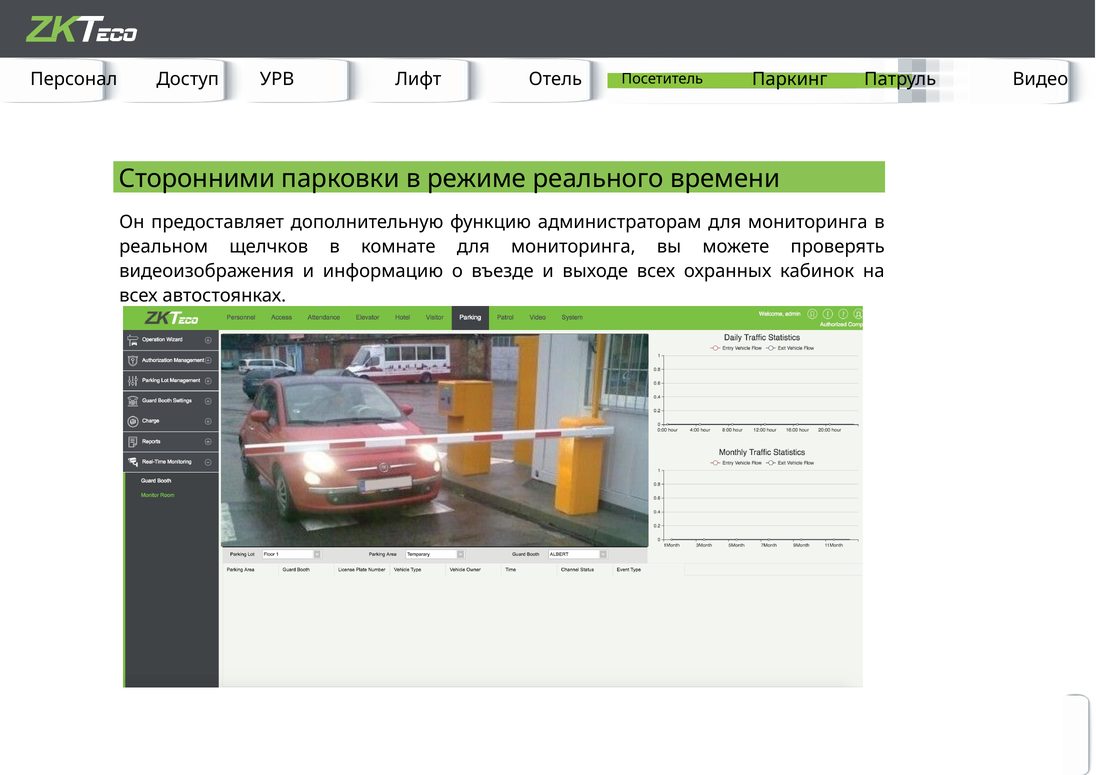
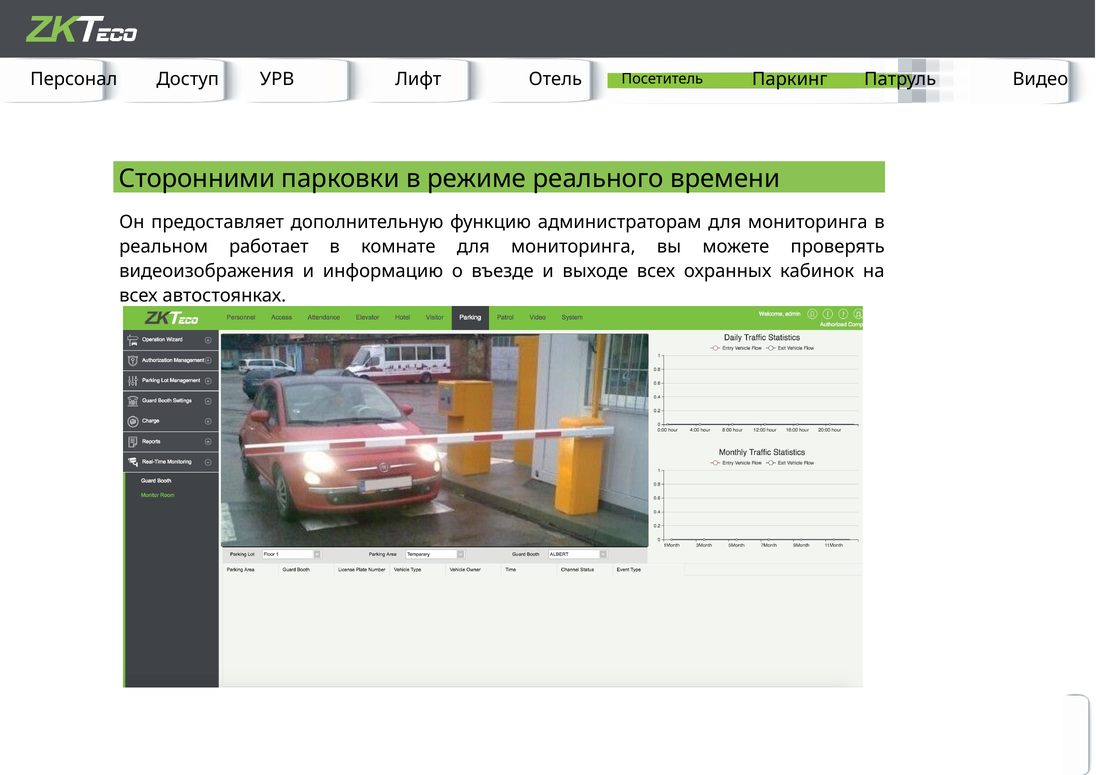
щелчков: щелчков -> работает (269, 247)
